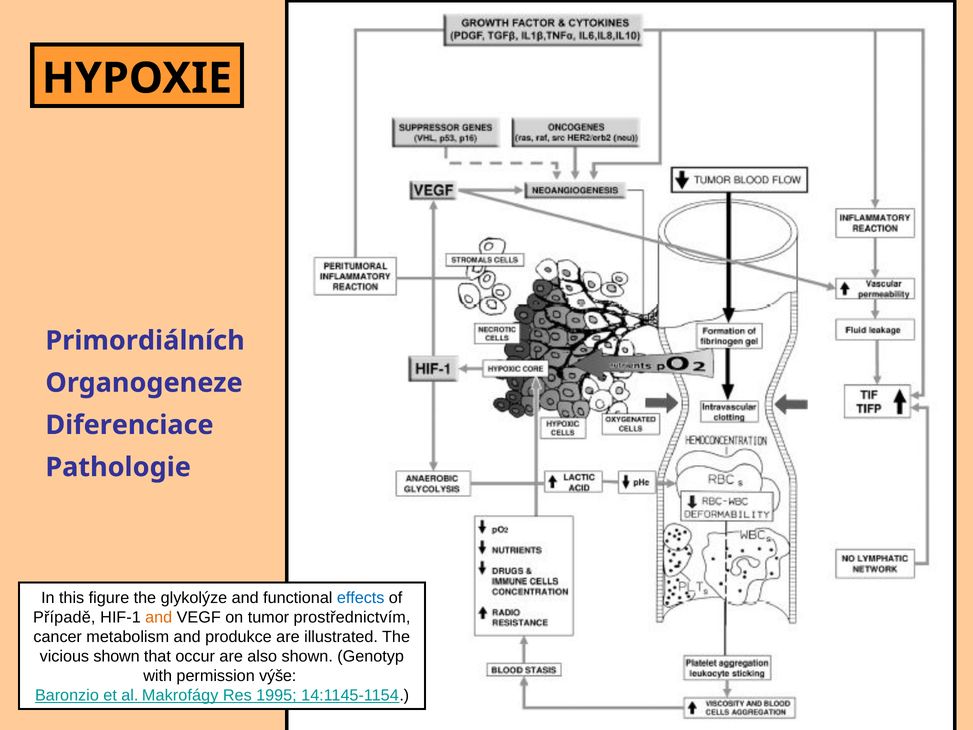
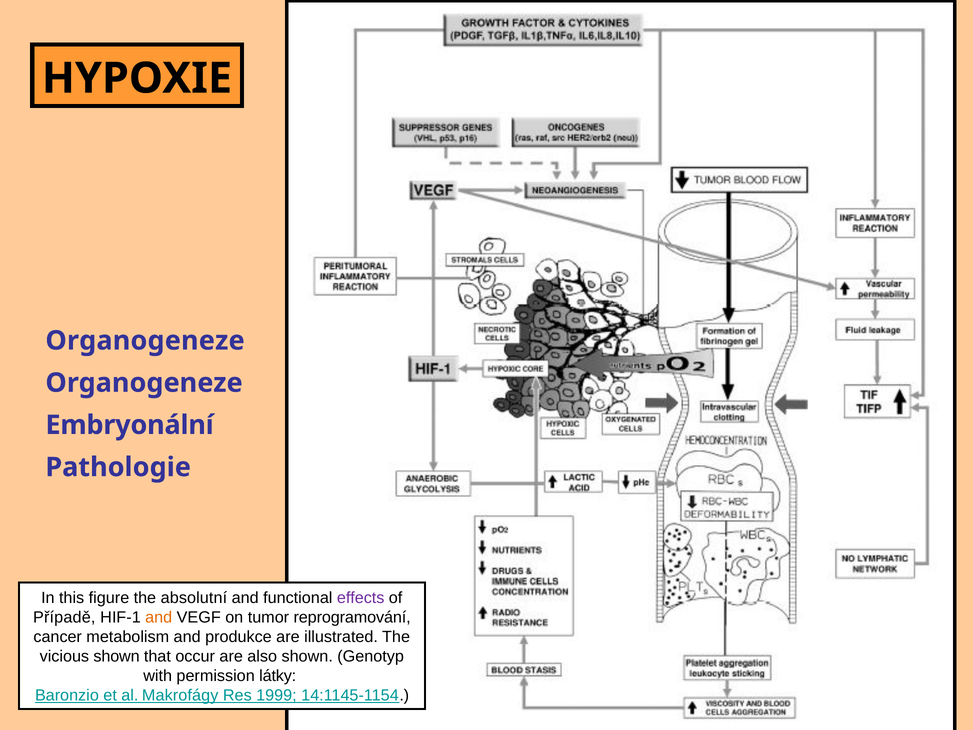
Primordiálních: Primordiálních -> Organogeneze (145, 341)
Diferenciace: Diferenciace -> Embryonální (130, 425)
glykolýze: glykolýze -> absolutní (194, 598)
effects colour: blue -> purple (361, 598)
prostřednictvím: prostřednictvím -> reprogramování (352, 617)
výše: výše -> látky (278, 676)
1995: 1995 -> 1999 (276, 695)
